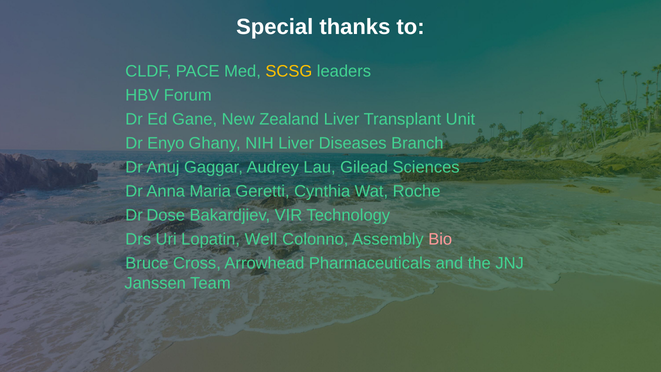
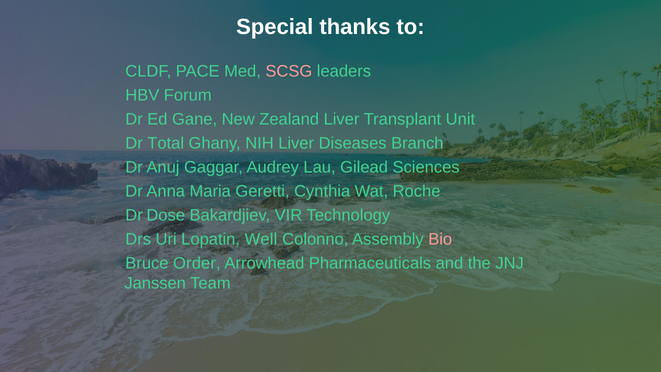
SCSG colour: yellow -> pink (289, 71)
Enyo: Enyo -> Total (166, 143)
Cross: Cross -> Order (197, 263)
